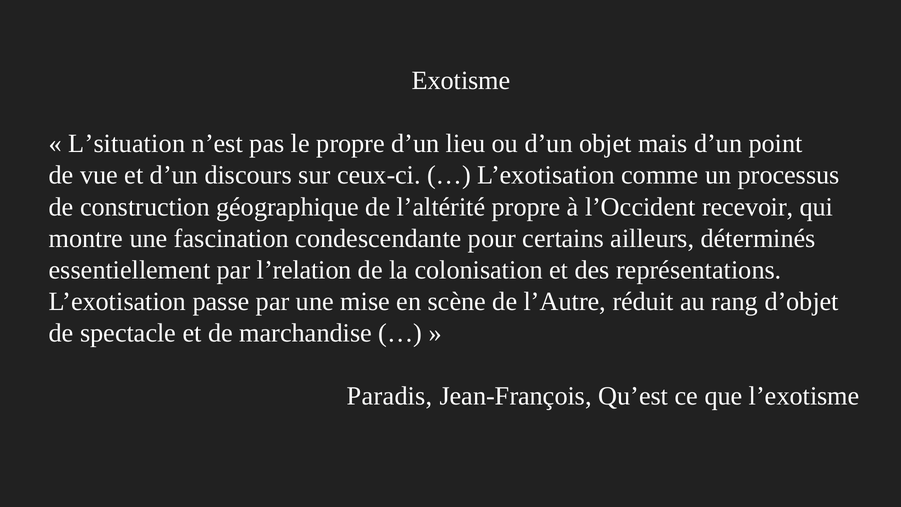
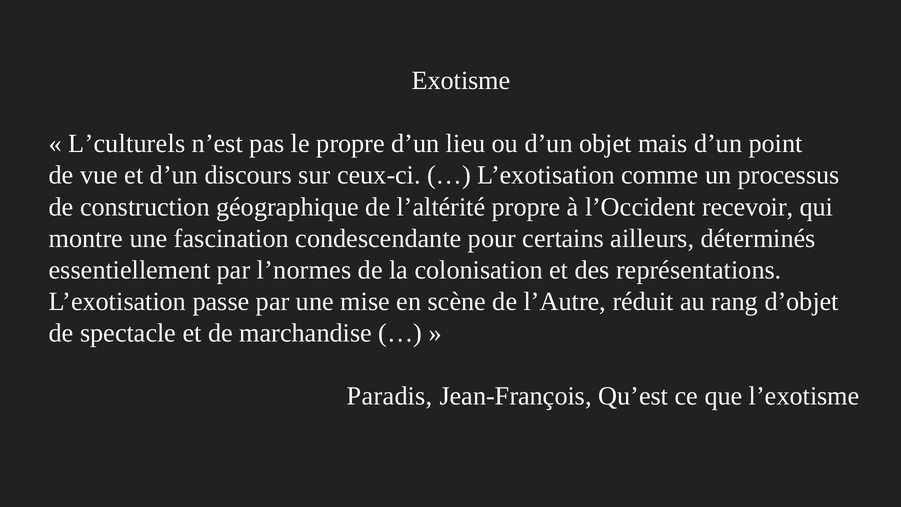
L’situation: L’situation -> L’culturels (127, 144)
l’relation: l’relation -> l’normes (304, 270)
